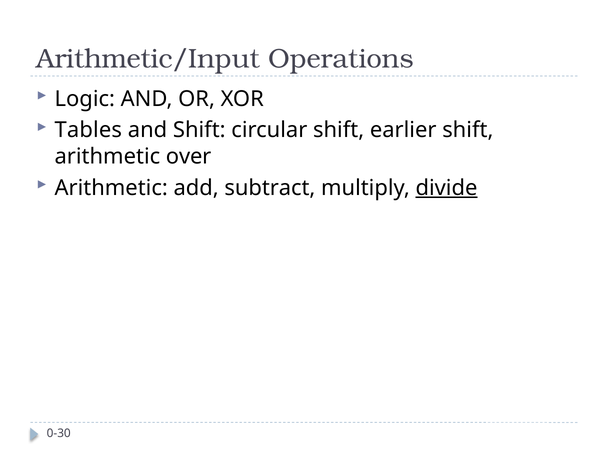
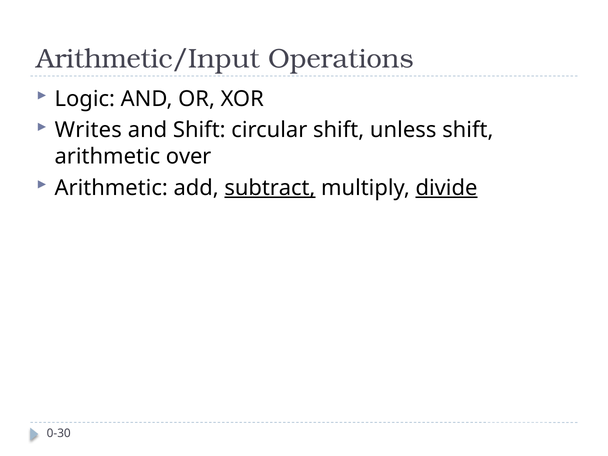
Tables: Tables -> Writes (88, 130)
earlier: earlier -> unless (403, 130)
subtract underline: none -> present (270, 188)
